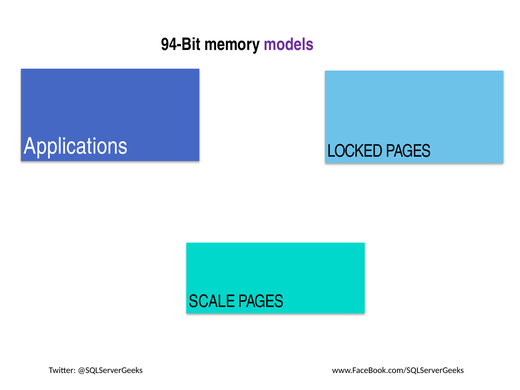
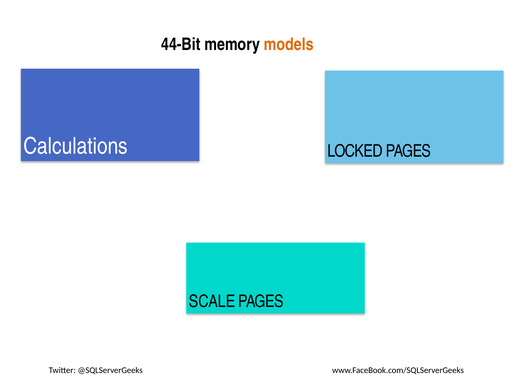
94-Bit: 94-Bit -> 44-Bit (181, 44)
models colour: purple -> orange (289, 44)
Applications: Applications -> Calculations (76, 146)
